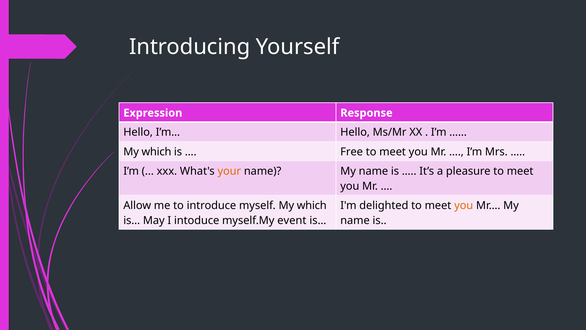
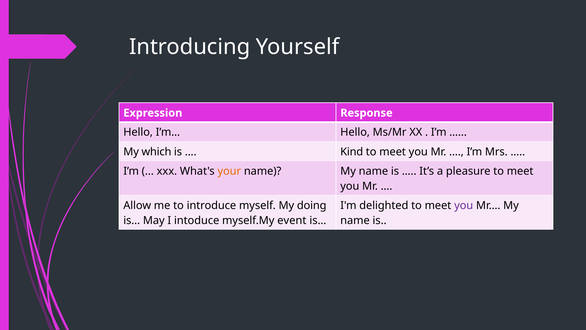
Free: Free -> Kind (352, 152)
myself My which: which -> doing (312, 205)
you colour: orange -> purple (464, 205)
